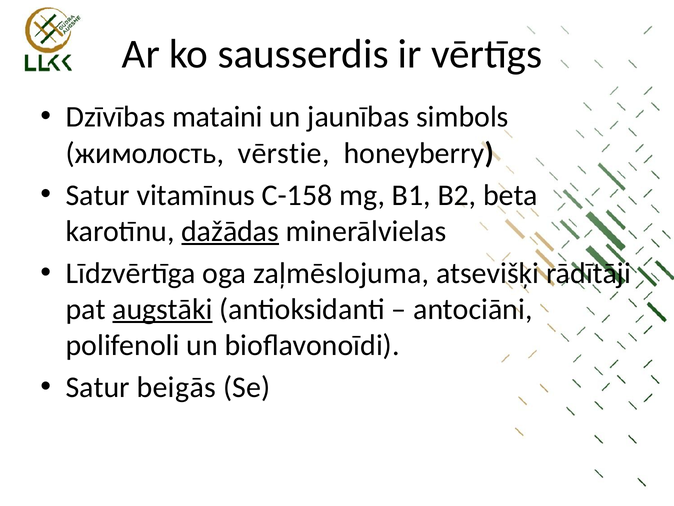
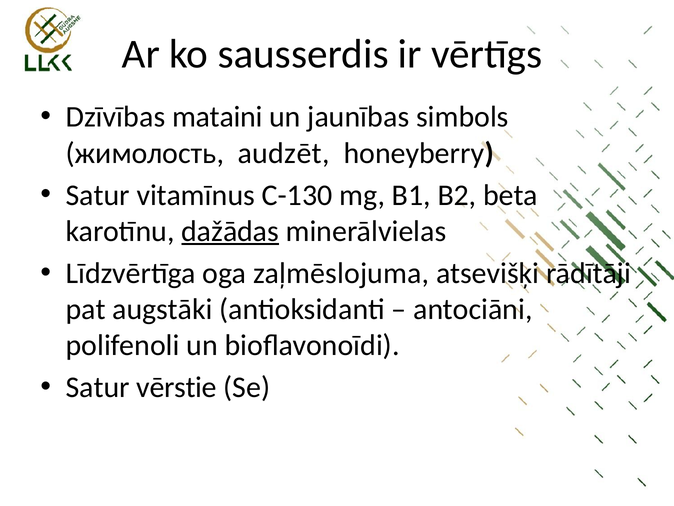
vērstie: vērstie -> audzēt (284, 153)
C-158: C-158 -> C-130 (297, 195)
augstāki underline: present -> none (162, 309)
beigās: beigās -> vērstie (177, 387)
